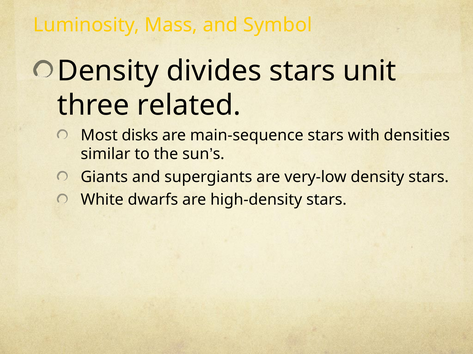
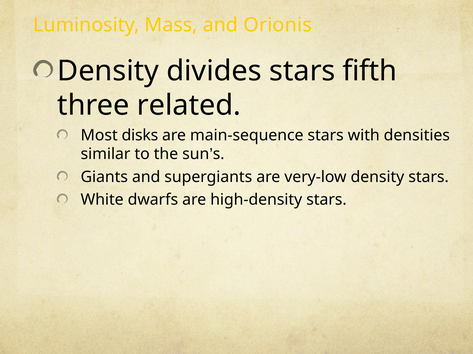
Symbol: Symbol -> Orionis (278, 25)
unit: unit -> fifth (370, 71)
